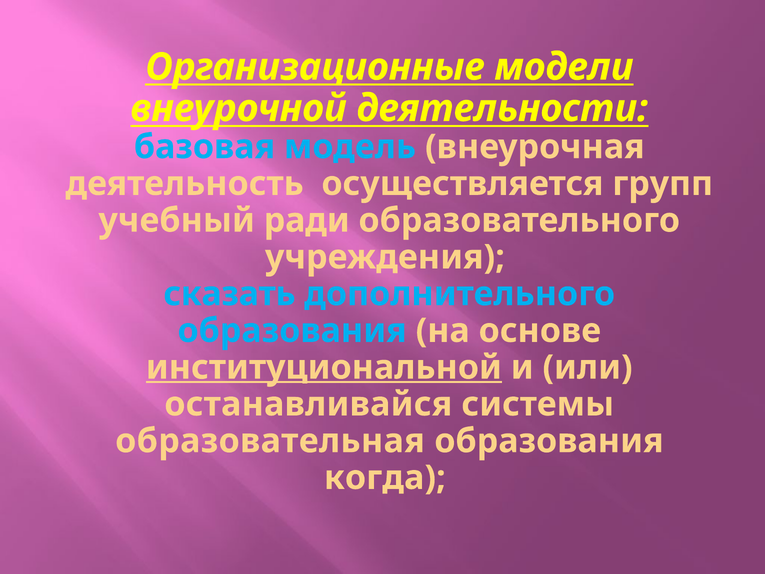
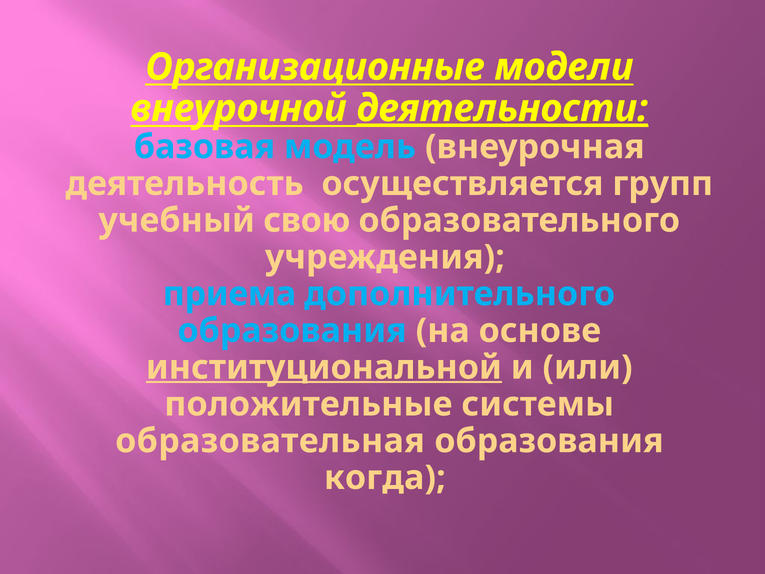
деятельности underline: none -> present (502, 108)
ради: ради -> свою (307, 220)
сказать: сказать -> приема (230, 294)
останавливайся: останавливайся -> положительные (308, 404)
